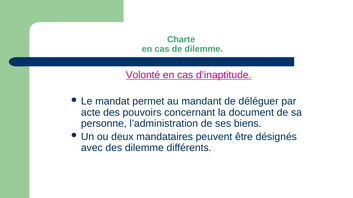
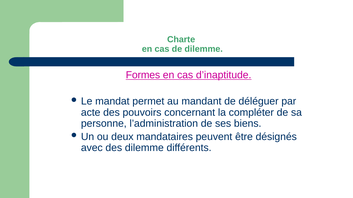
Volonté: Volonté -> Formes (143, 75)
document: document -> compléter (251, 113)
